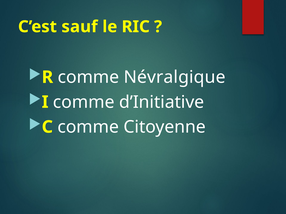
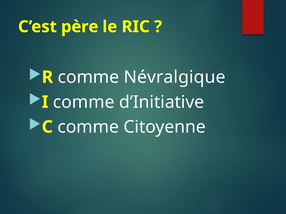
sauf: sauf -> père (80, 27)
